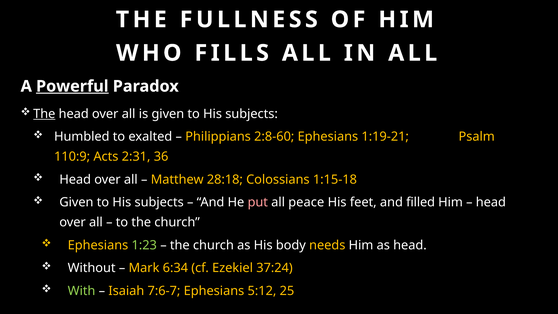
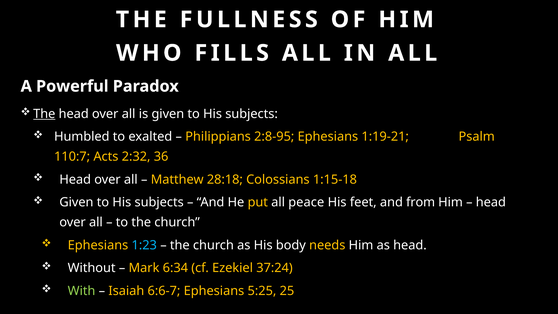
Powerful underline: present -> none (72, 86)
2:8-60: 2:8-60 -> 2:8-95 (274, 137)
110:9: 110:9 -> 110:7 (72, 157)
2:31: 2:31 -> 2:32 (136, 157)
put colour: pink -> yellow (258, 202)
filled: filled -> from (421, 202)
1:23 colour: light green -> light blue (144, 245)
7:6-7: 7:6-7 -> 6:6-7 (164, 291)
5:12: 5:12 -> 5:25 (262, 291)
